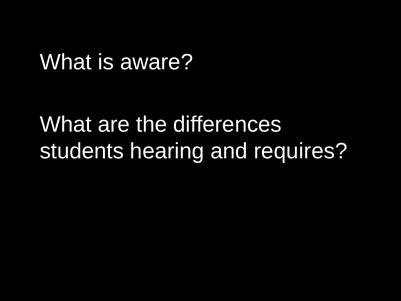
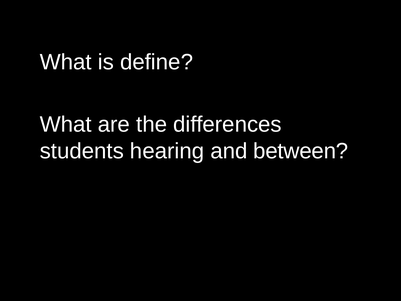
aware: aware -> define (157, 62)
requires: requires -> between (301, 151)
